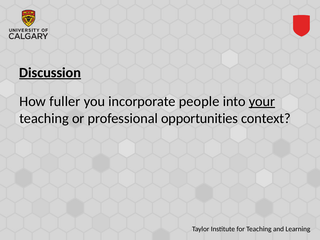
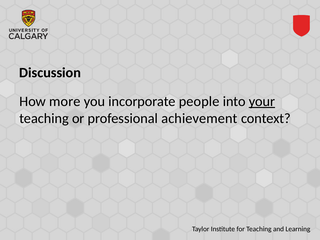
Discussion underline: present -> none (50, 73)
fuller: fuller -> more (65, 101)
opportunities: opportunities -> achievement (199, 119)
